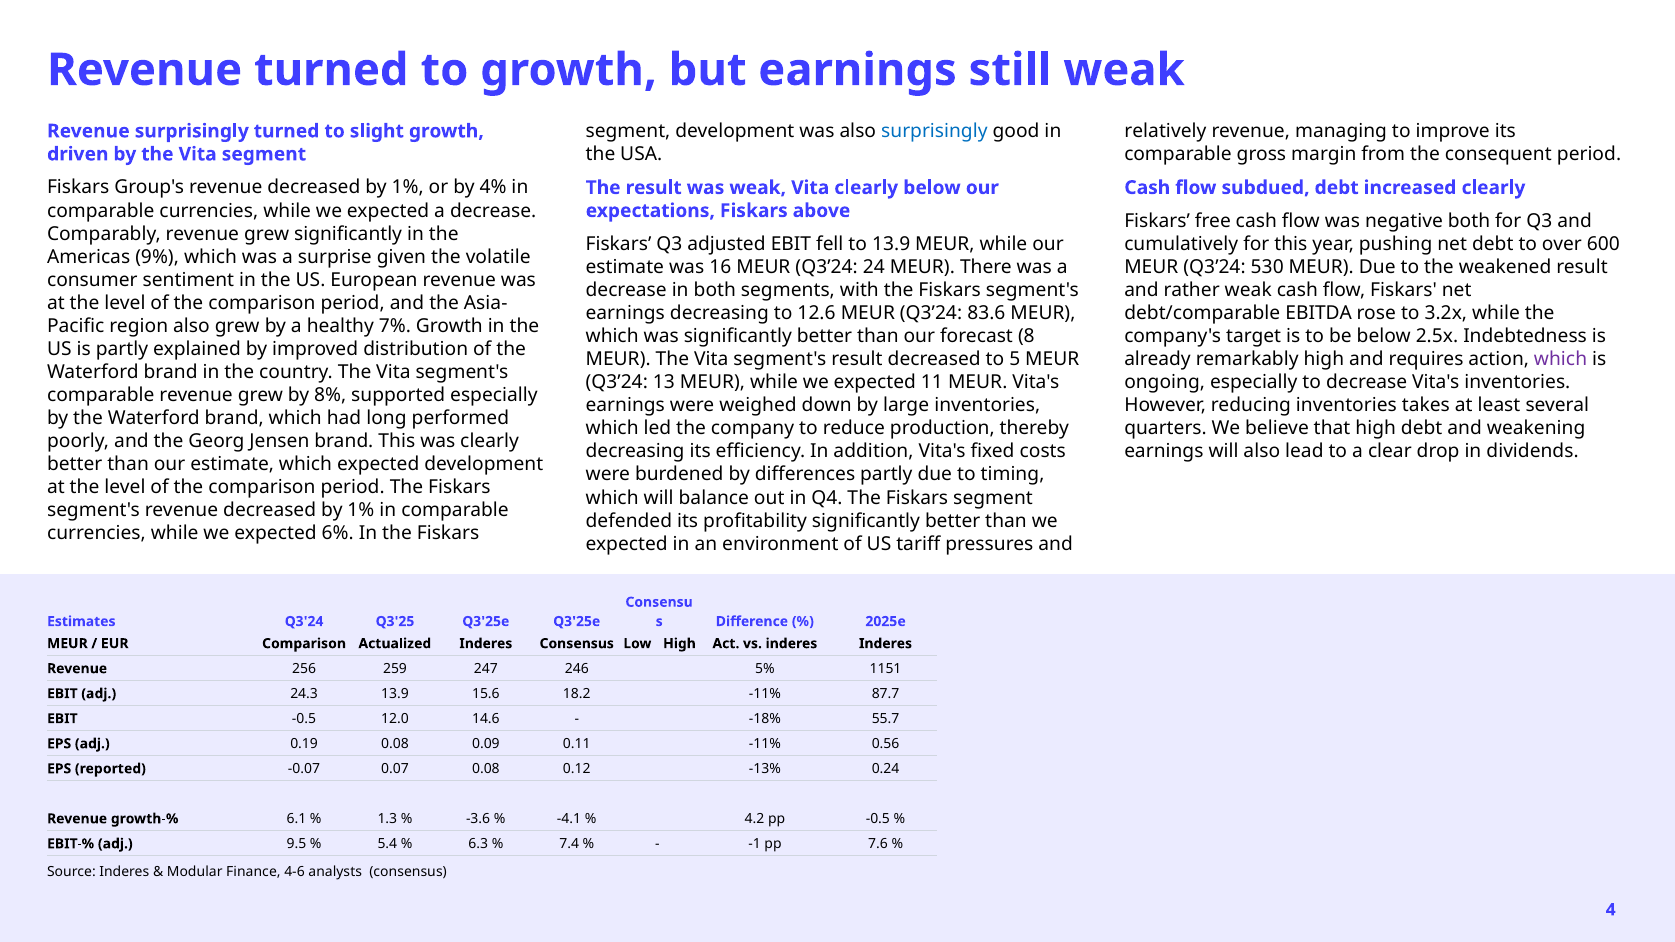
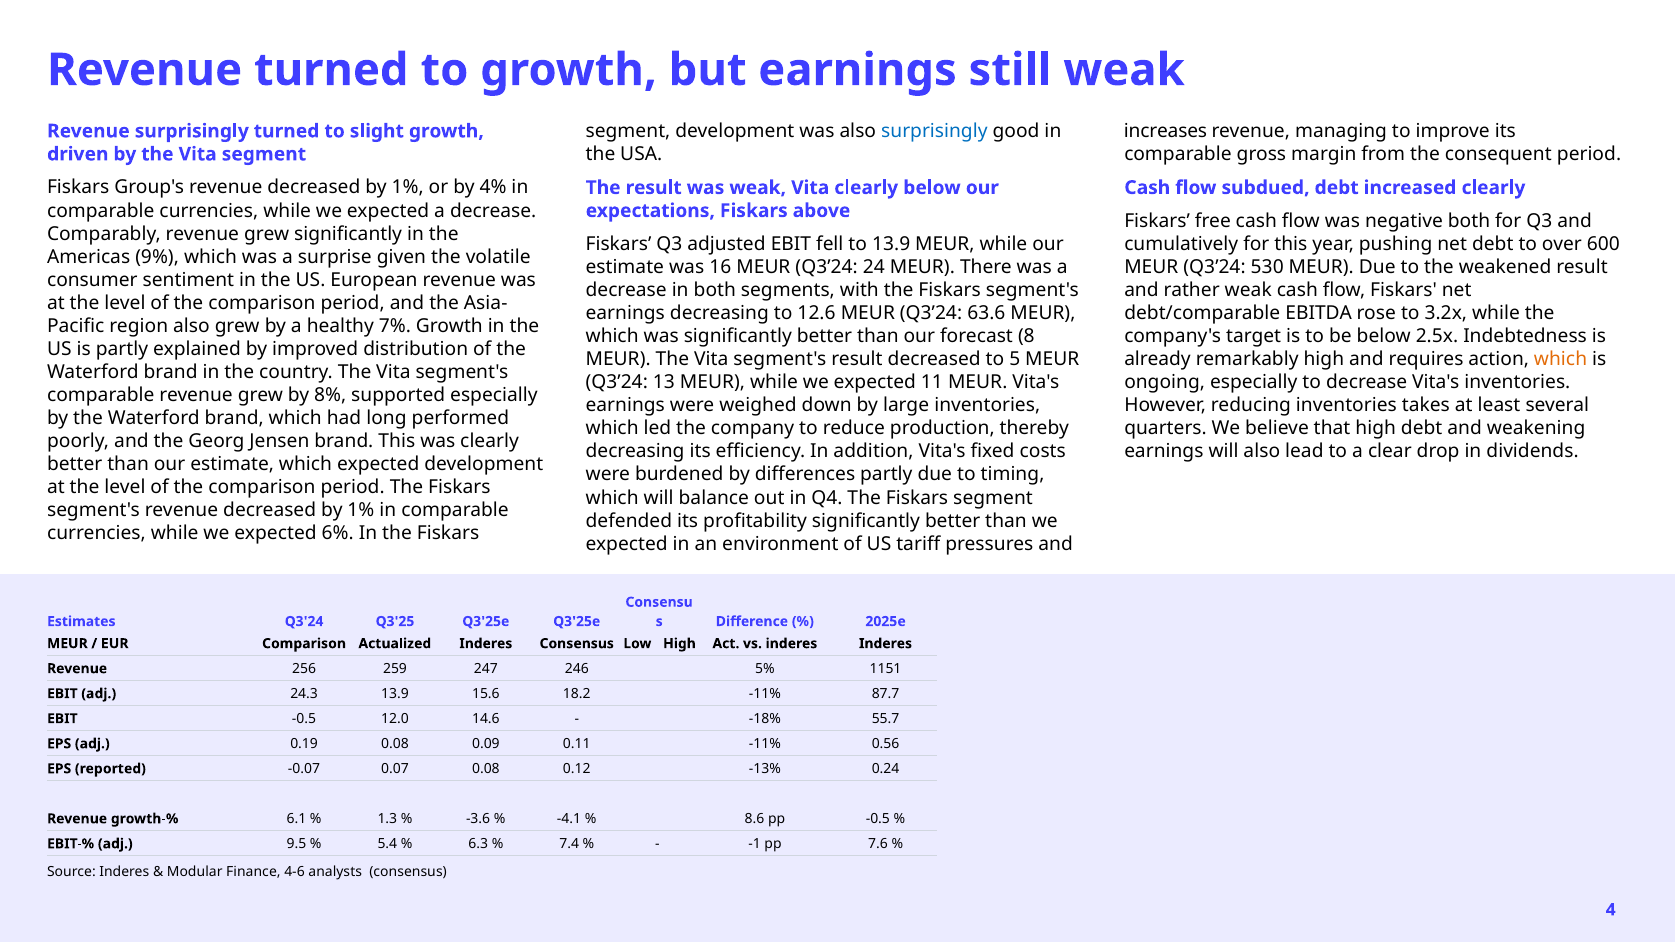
relatively: relatively -> increases (1166, 131)
83.6: 83.6 -> 63.6 (986, 313)
which colour: purple -> orange (1561, 360)
4.2: 4.2 -> 8.6 (755, 819)
